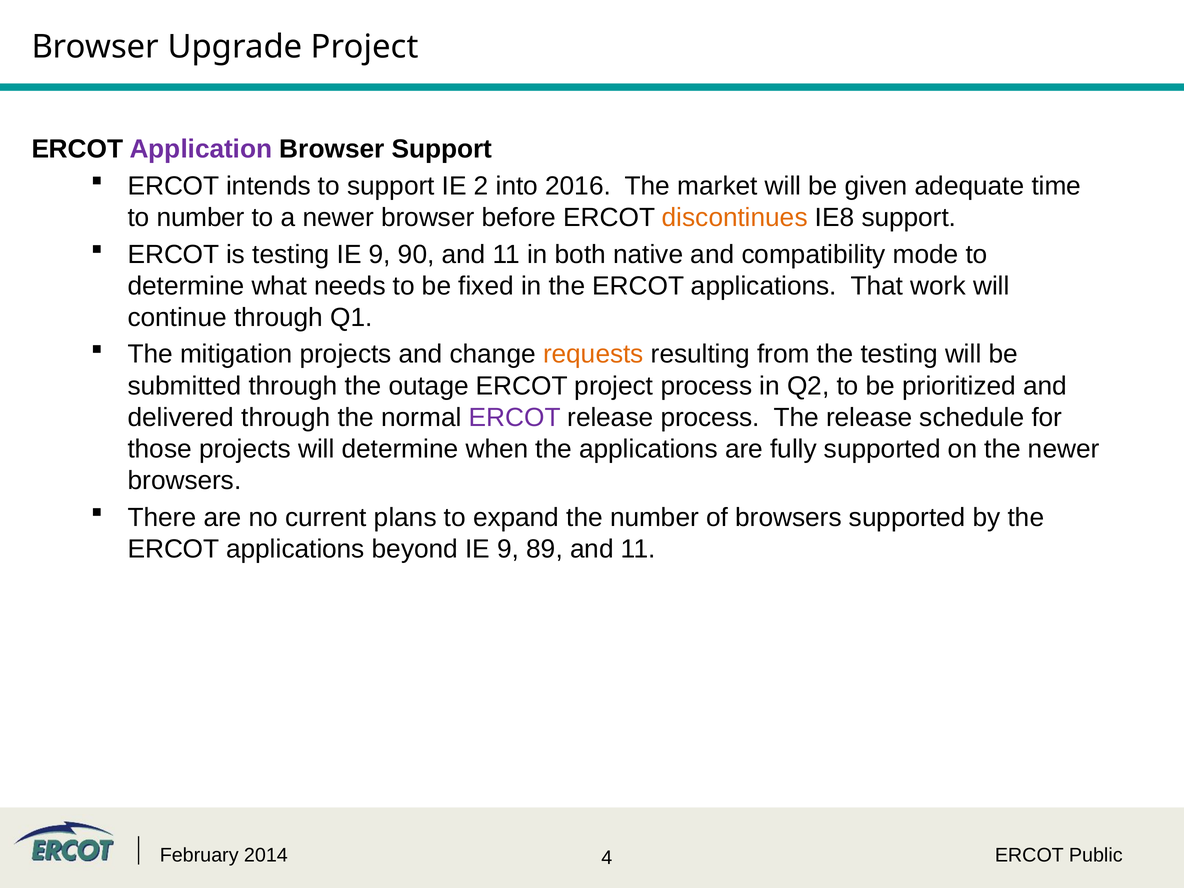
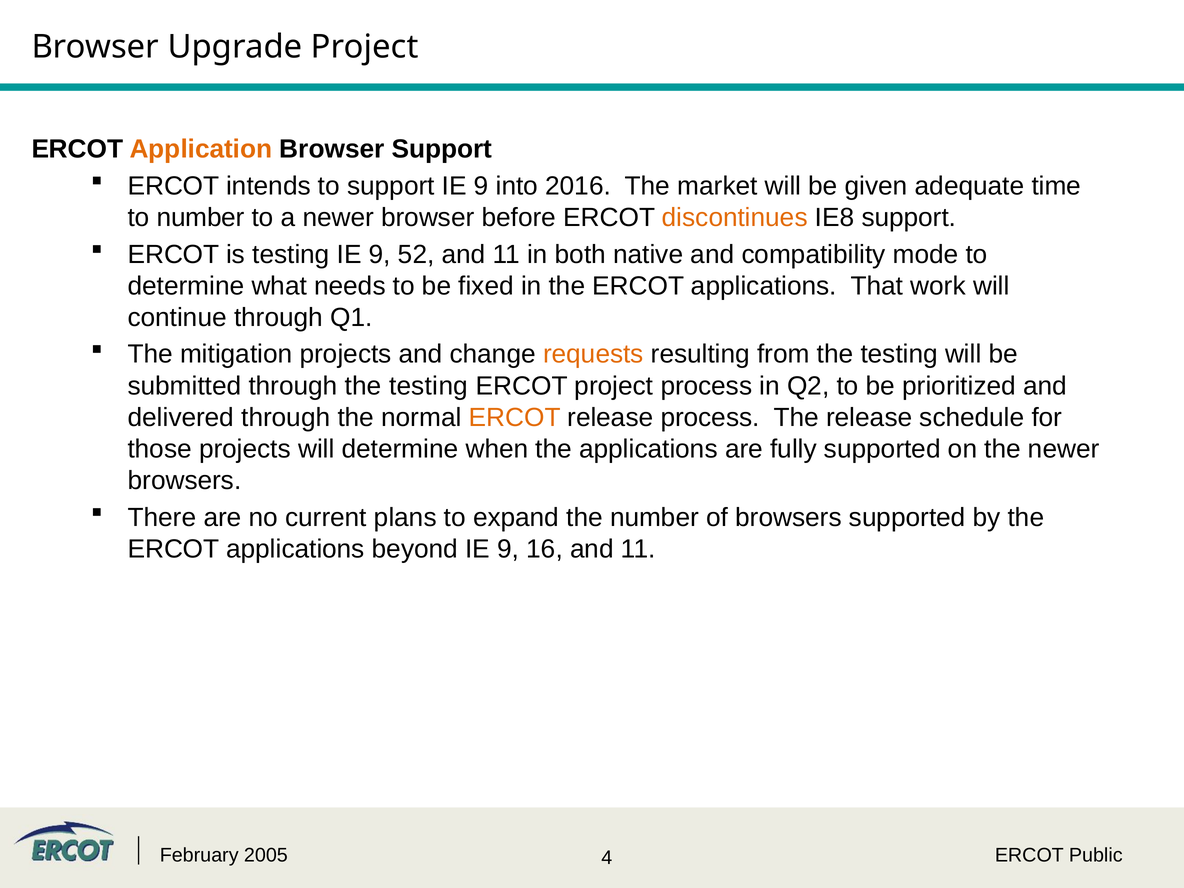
Application colour: purple -> orange (201, 149)
support IE 2: 2 -> 9 (481, 186)
90: 90 -> 52 (416, 254)
through the outage: outage -> testing (429, 386)
ERCOT colour: purple -> orange (515, 417)
89: 89 -> 16 (545, 549)
2014: 2014 -> 2005 (266, 855)
